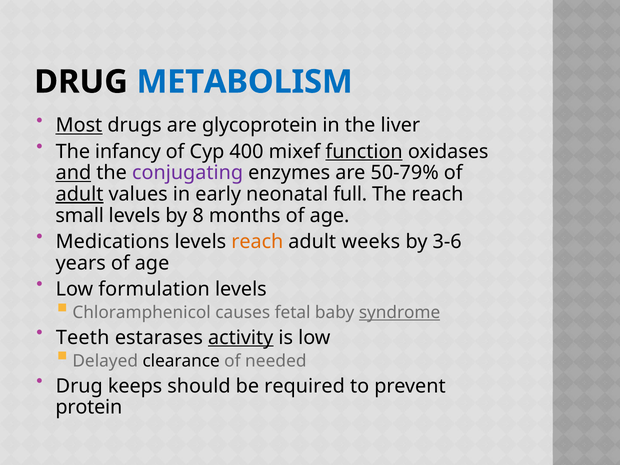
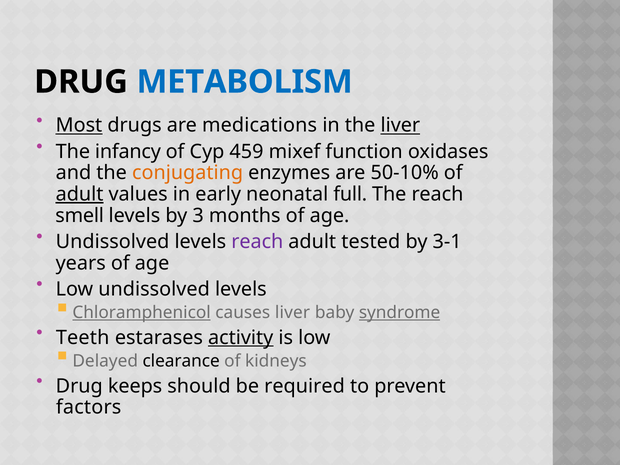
glycoprotein: glycoprotein -> medications (260, 125)
liver underline: none -> present (400, 125)
400: 400 -> 459 (246, 151)
function underline: present -> none (364, 151)
and underline: present -> none (73, 173)
conjugating colour: purple -> orange (188, 173)
50-79%: 50-79% -> 50-10% (405, 173)
small: small -> smell (80, 216)
8: 8 -> 3 (198, 216)
Medications: Medications -> Undissolved (113, 242)
reach colour: orange -> purple (257, 242)
weeks: weeks -> tested (371, 242)
3-6: 3-6 -> 3-1 (447, 242)
Low formulation: formulation -> undissolved (154, 289)
Chloramphenicol underline: none -> present (142, 313)
causes fetal: fetal -> liver (293, 313)
needed: needed -> kidneys (276, 361)
protein: protein -> factors (89, 407)
